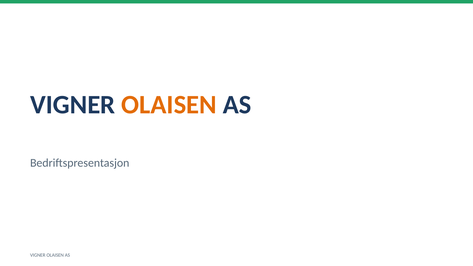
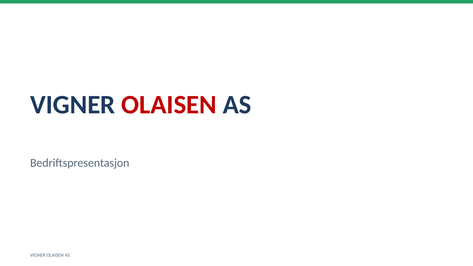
OLAISEN colour: orange -> red (169, 105)
